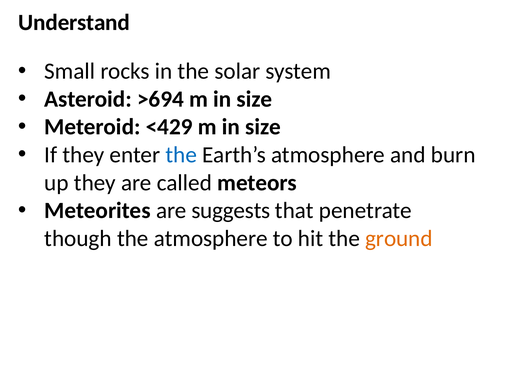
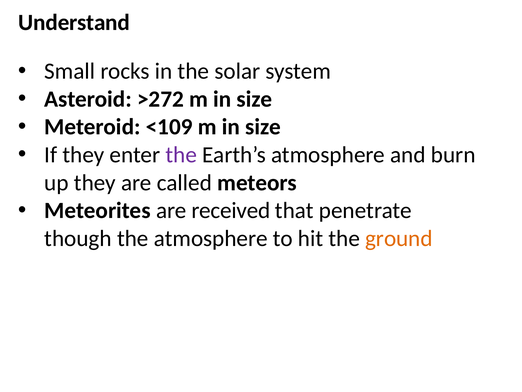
>694: >694 -> >272 (160, 99)
<429: <429 -> <109 (169, 127)
the colour: blue -> purple (181, 155)
suggests: suggests -> received (231, 210)
